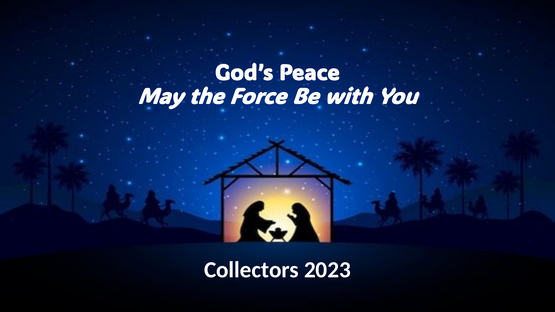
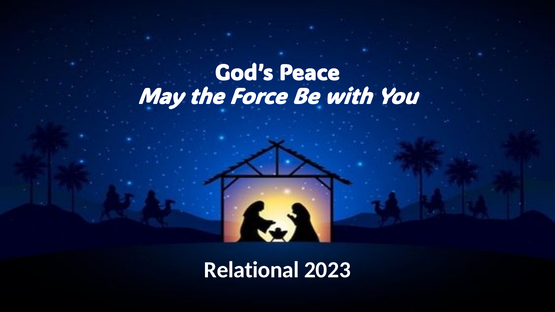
Collectors: Collectors -> Relational (252, 270)
